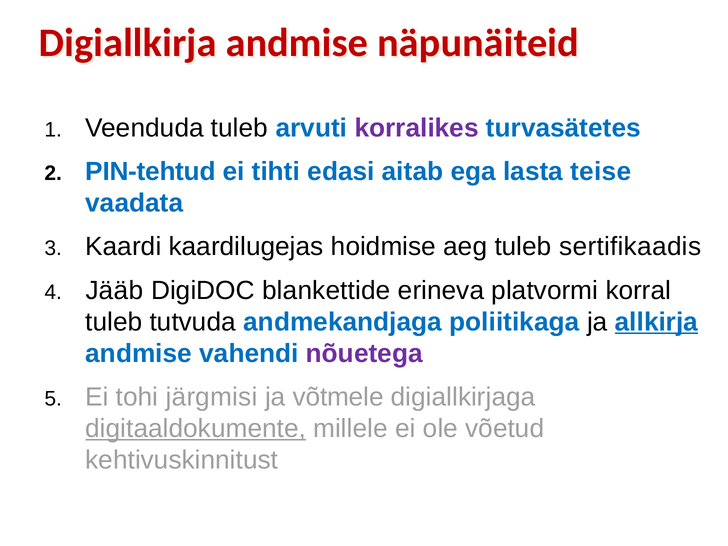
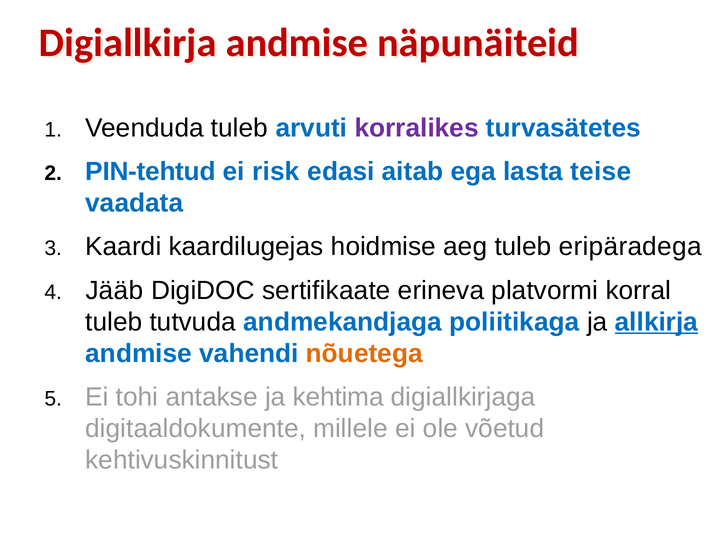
tihti: tihti -> risk (276, 172)
sertifikaadis: sertifikaadis -> eripäradega (630, 247)
blankettide: blankettide -> sertifikaate (326, 290)
nõuetega colour: purple -> orange (364, 353)
järgmisi: järgmisi -> antakse (212, 397)
võtmele: võtmele -> kehtima (338, 397)
digitaaldokumente underline: present -> none (196, 429)
